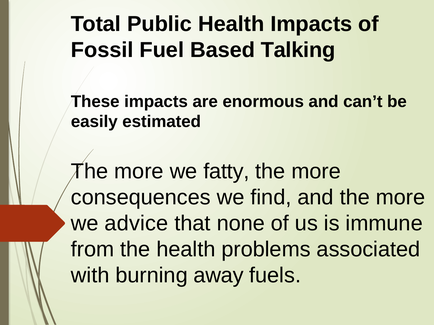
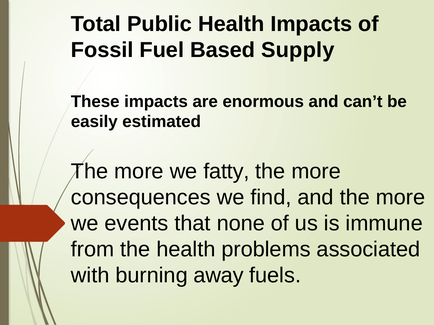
Talking: Talking -> Supply (298, 50)
advice: advice -> events (137, 224)
